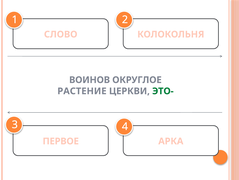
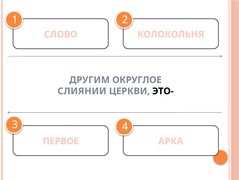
ВОИНОВ: ВОИНОВ -> ДРУГИМ (89, 80)
РАСТЕНИЕ: РАСТЕНИЕ -> СЛИЯНИИ (82, 91)
ЭТО- colour: green -> black (163, 91)
